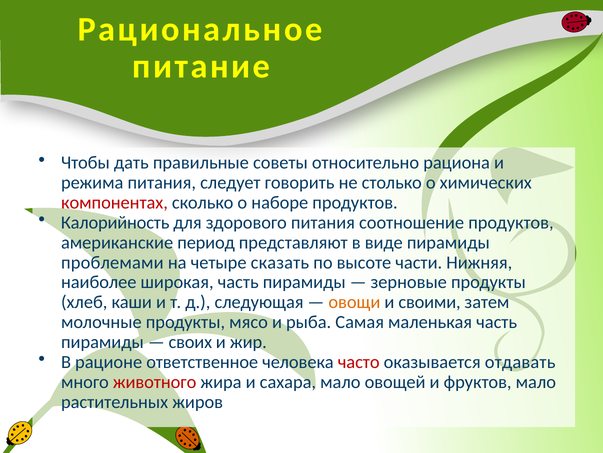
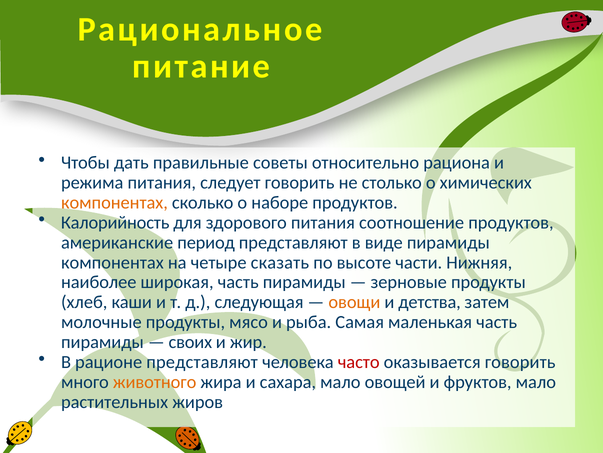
компонентах colour: red -> orange (114, 202)
проблемами: проблемами -> компонентах (112, 262)
своими: своими -> детства (430, 302)
рационе ответственное: ответственное -> представляют (202, 361)
оказывается отдавать: отдавать -> говорить (520, 361)
животного colour: red -> orange (155, 381)
